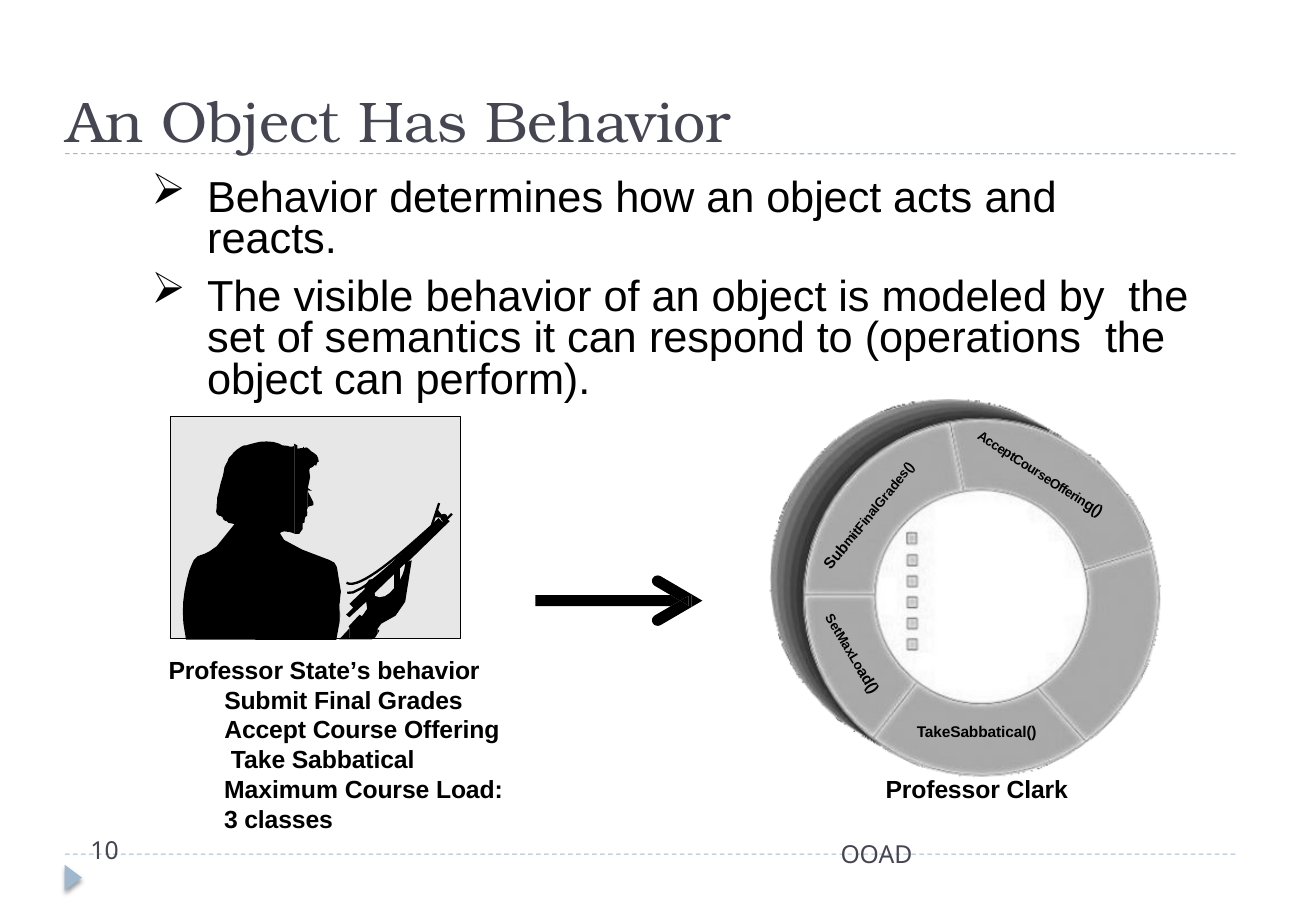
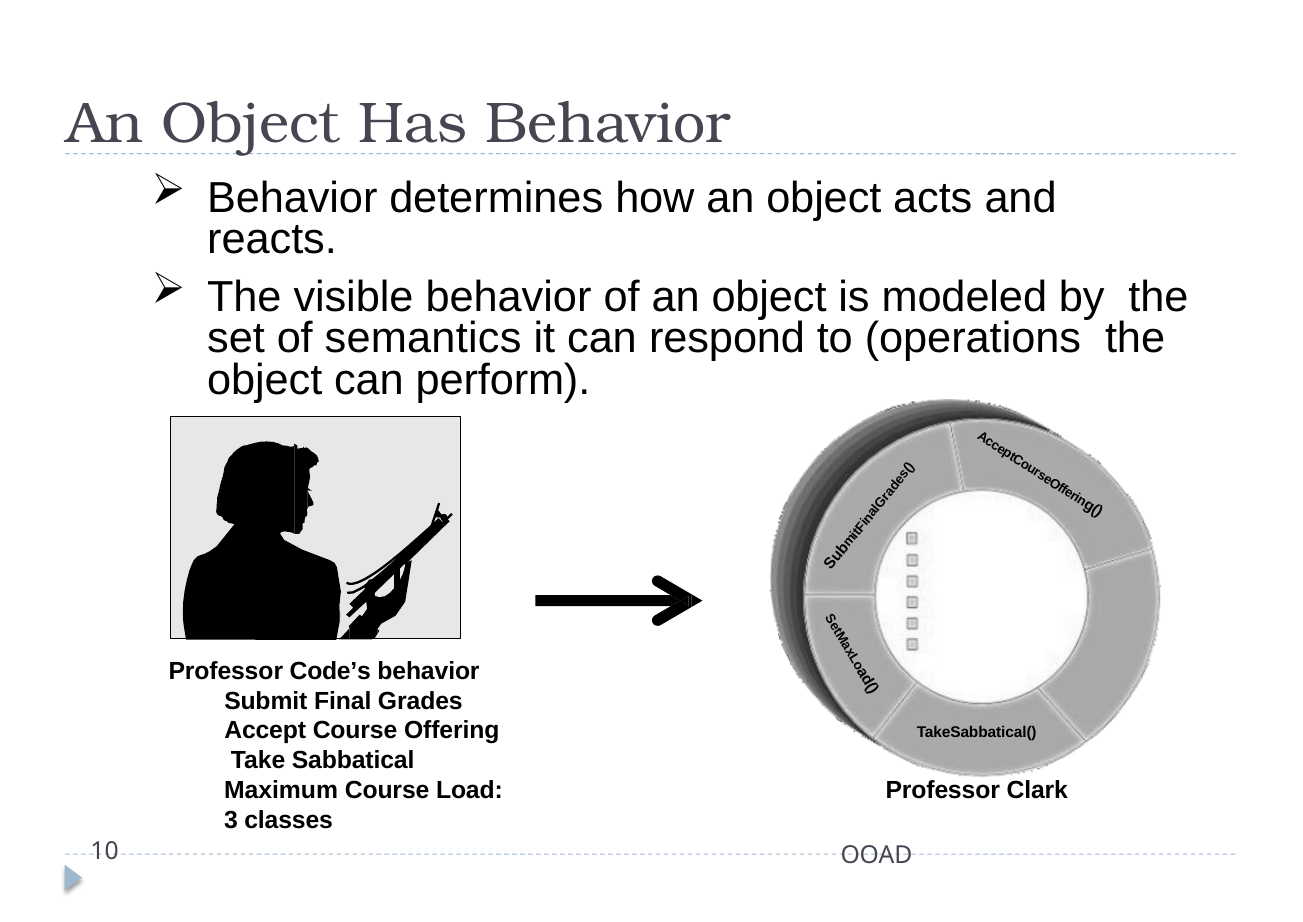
State’s: State’s -> Code’s (330, 671)
